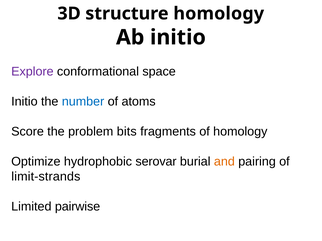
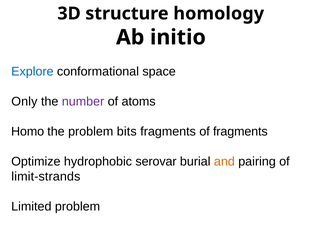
Explore colour: purple -> blue (32, 72)
Initio: Initio -> Only (24, 102)
number colour: blue -> purple (83, 102)
Score: Score -> Homo (28, 132)
of homology: homology -> fragments (240, 132)
Limited pairwise: pairwise -> problem (78, 207)
